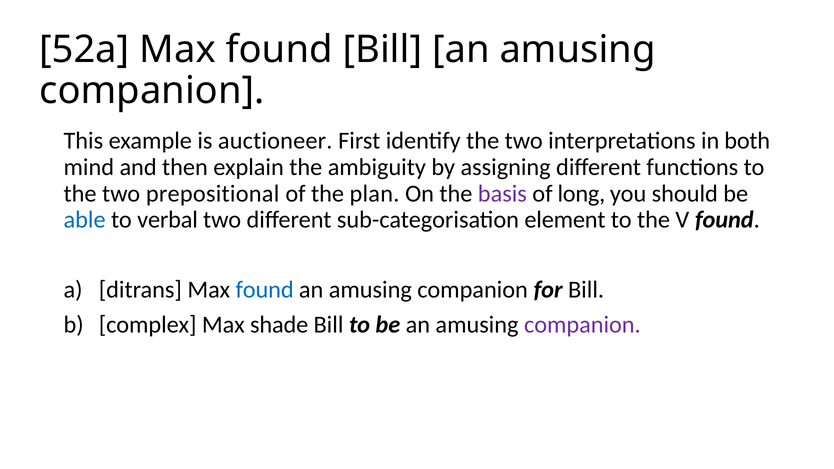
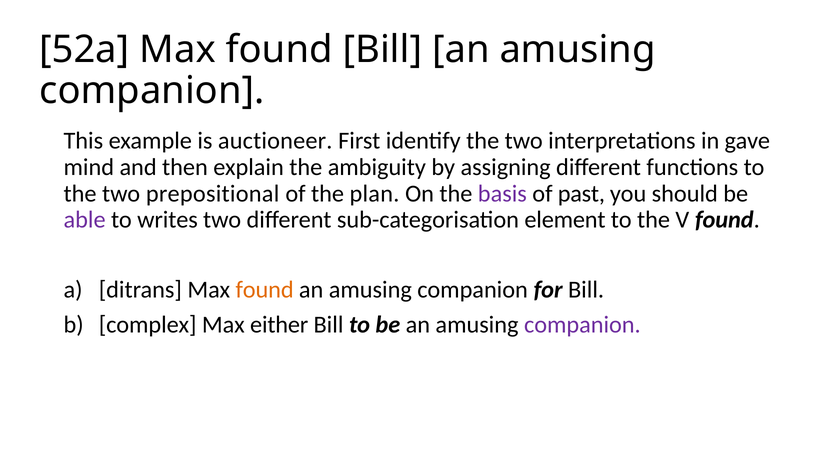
both: both -> gave (747, 141)
long: long -> past (581, 194)
able colour: blue -> purple (85, 220)
verbal: verbal -> writes (167, 220)
found colour: blue -> orange (265, 290)
shade: shade -> either (279, 325)
